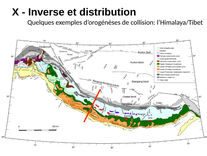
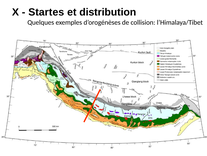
Inverse: Inverse -> Startes (46, 12)
